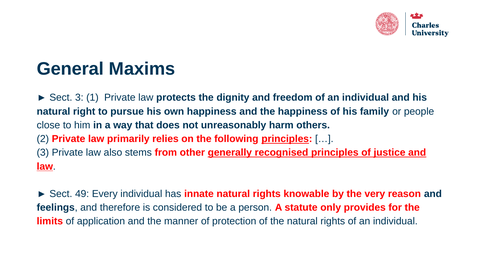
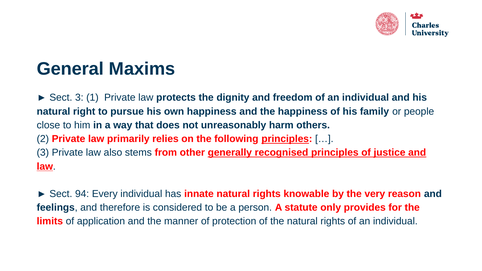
49: 49 -> 94 (82, 194)
